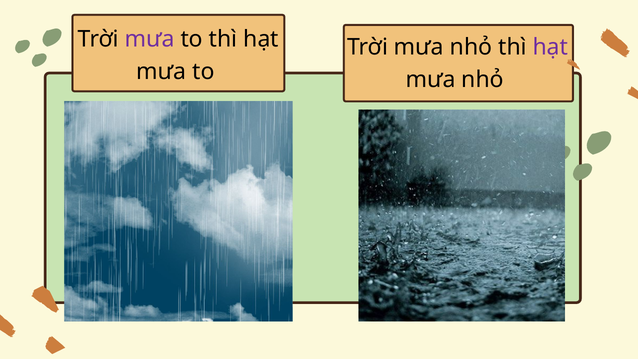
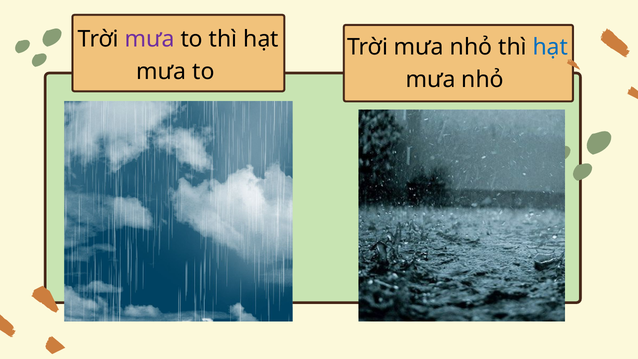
hạt colour: purple -> blue (550, 47)
